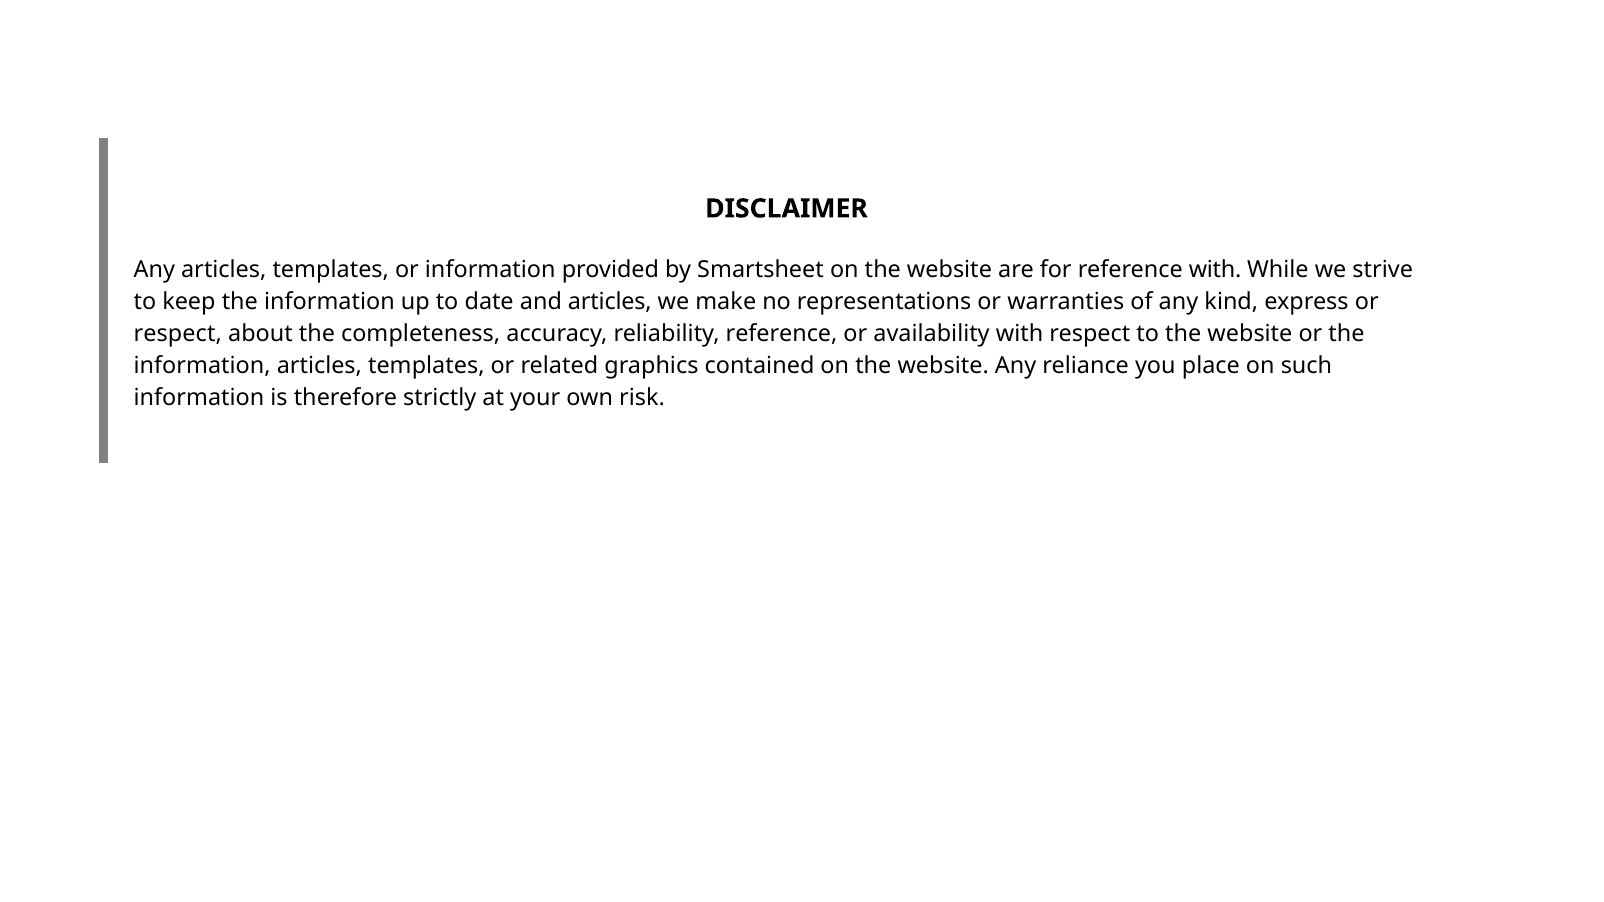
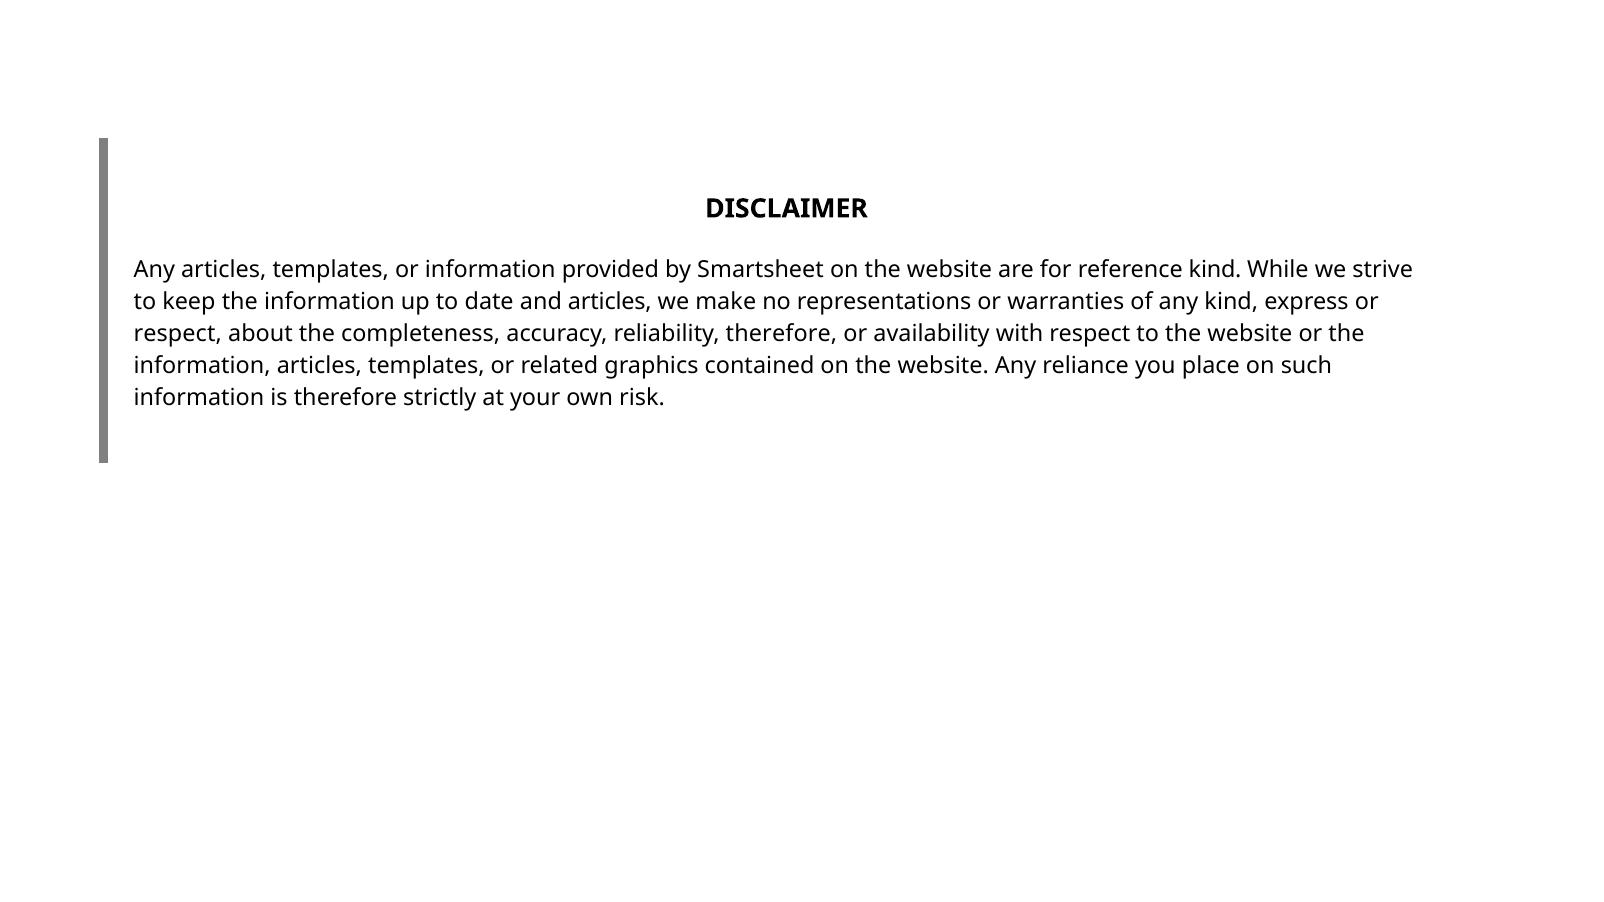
reference with: with -> kind (1215, 270)
reliability reference: reference -> therefore (781, 334)
